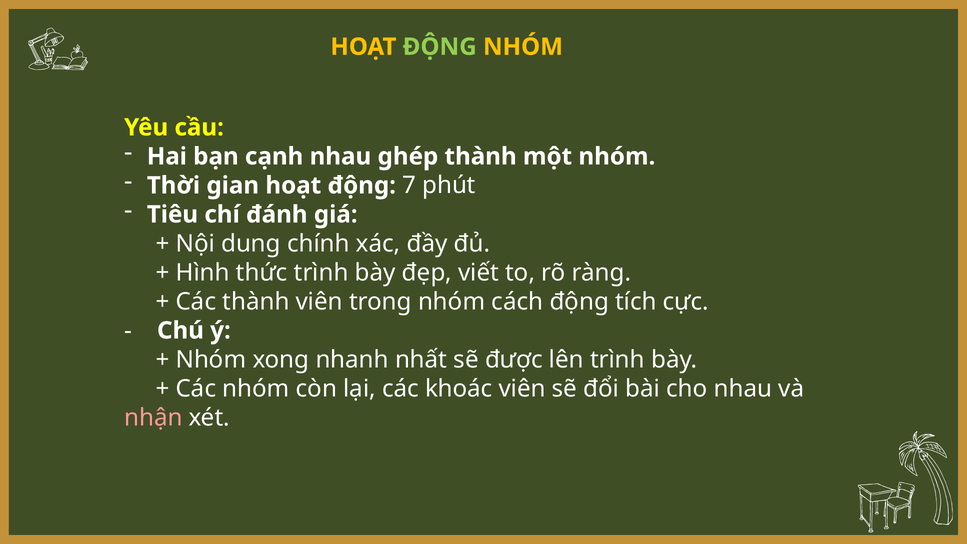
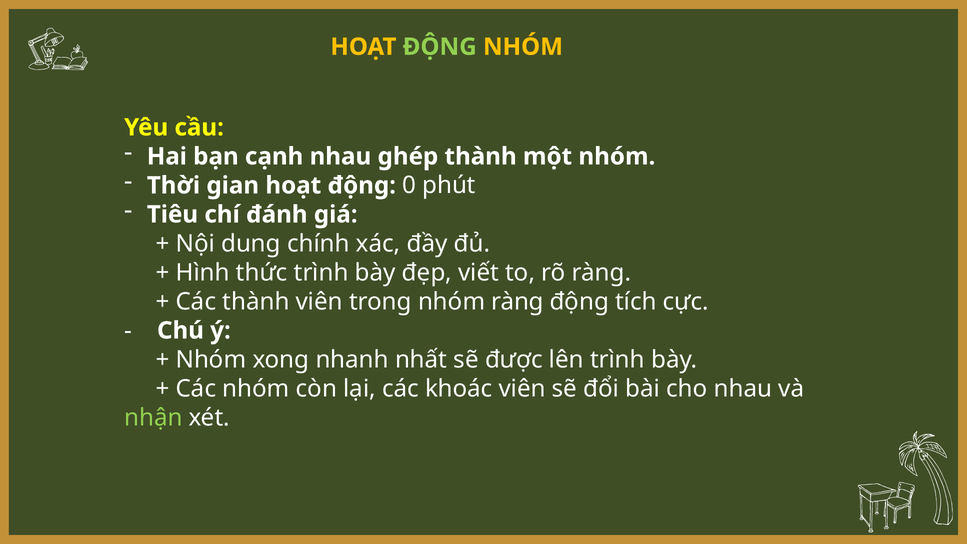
7: 7 -> 0 (409, 185)
nhóm cách: cách -> ràng (517, 302)
nhận colour: pink -> light green (153, 418)
